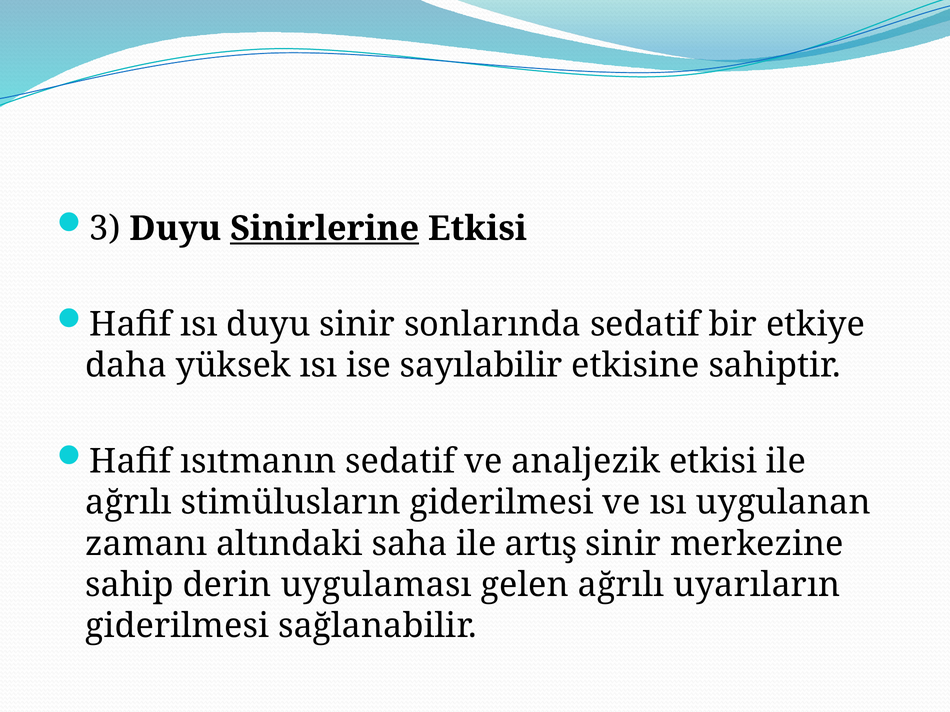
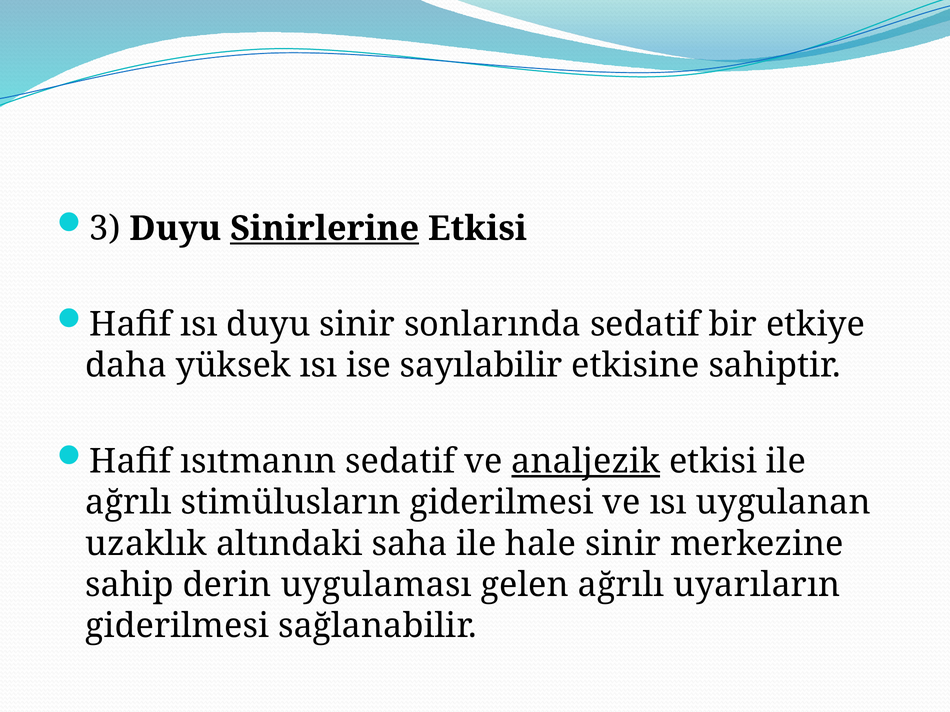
analjezik underline: none -> present (586, 462)
zamanı: zamanı -> uzaklık (146, 544)
artış: artış -> hale (541, 544)
